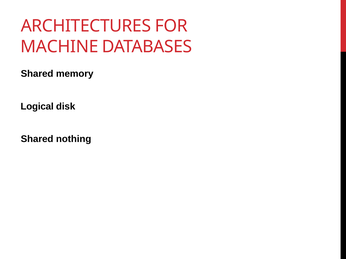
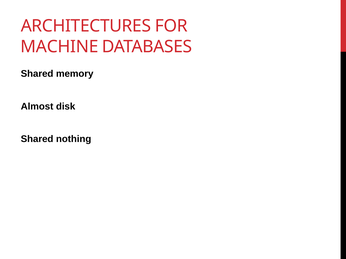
Logical: Logical -> Almost (37, 107)
